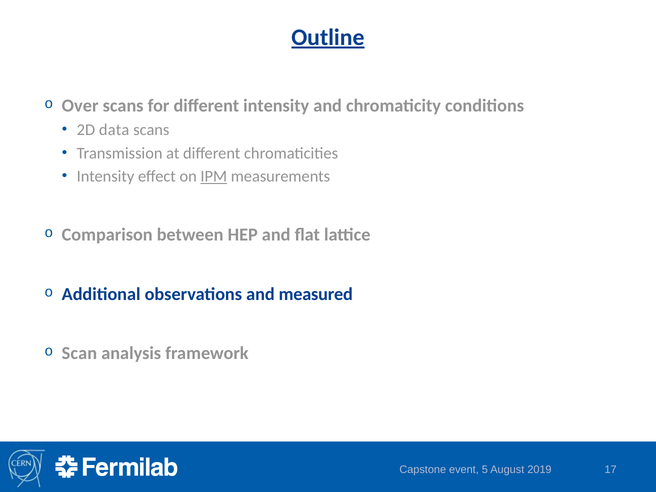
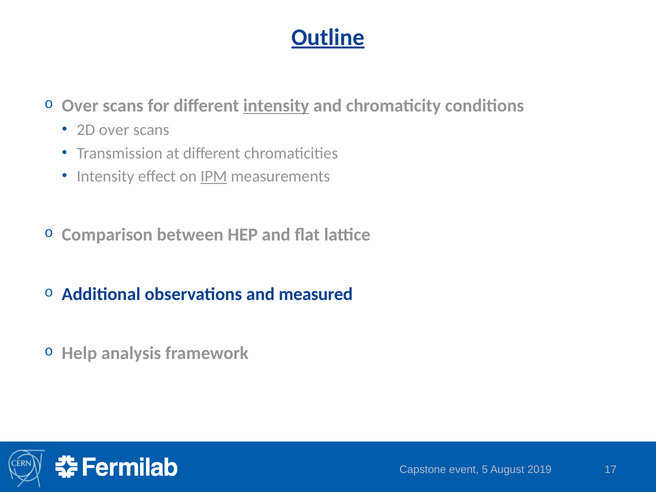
intensity underline: none -> present (276, 106)
2D data: data -> over (114, 130)
Scan: Scan -> Help (79, 353)
